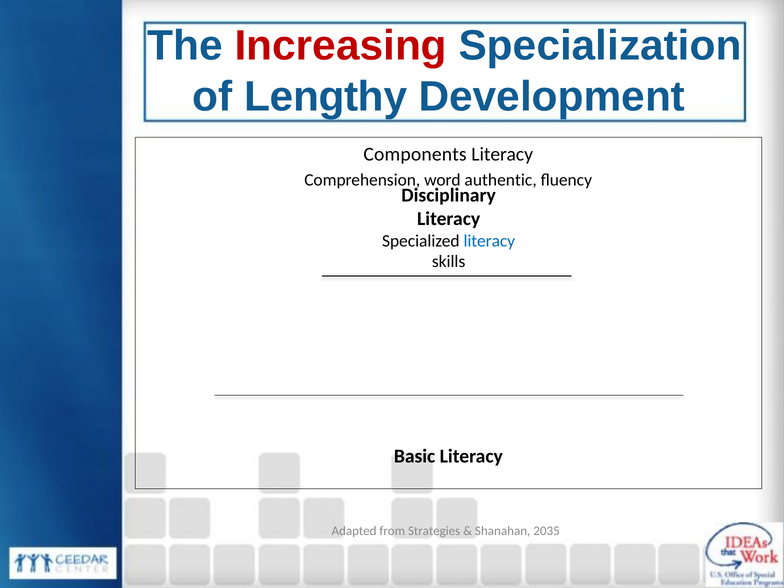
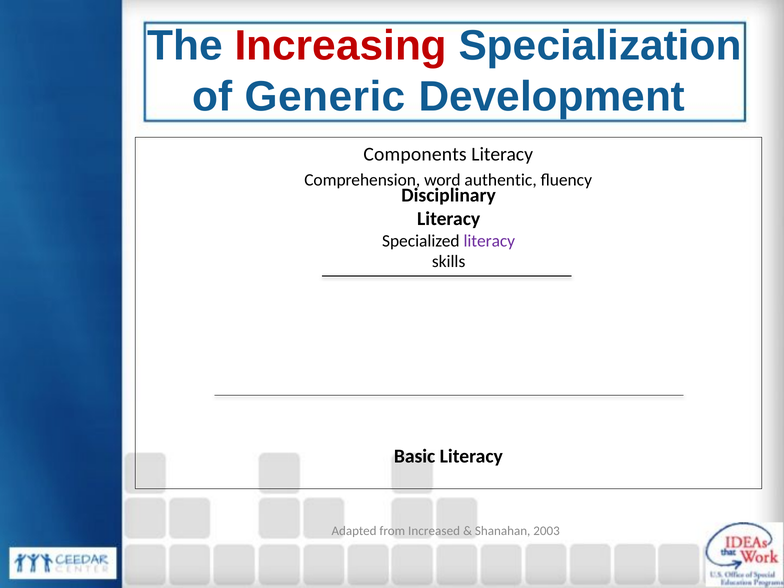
Lengthy: Lengthy -> Generic (325, 97)
literacy colour: blue -> purple (489, 241)
Strategies: Strategies -> Increased (434, 531)
2035: 2035 -> 2003 (547, 531)
